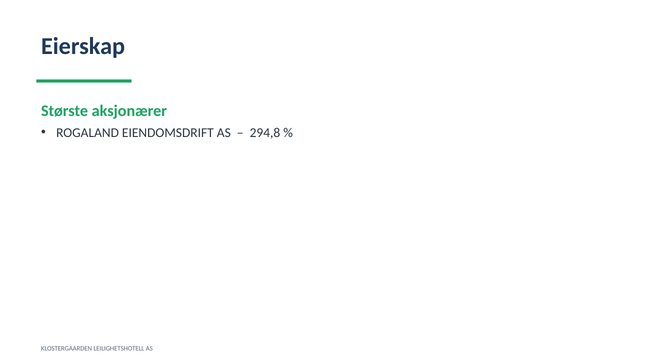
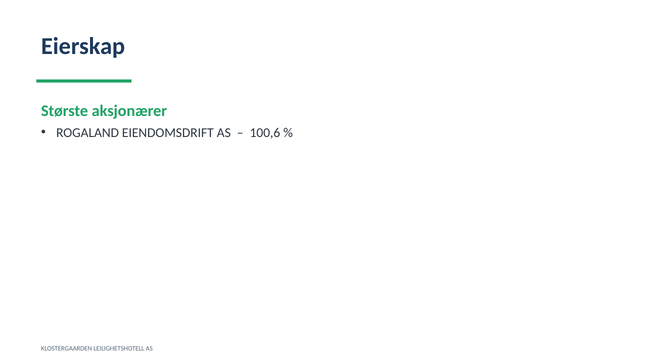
294,8: 294,8 -> 100,6 (265, 133)
